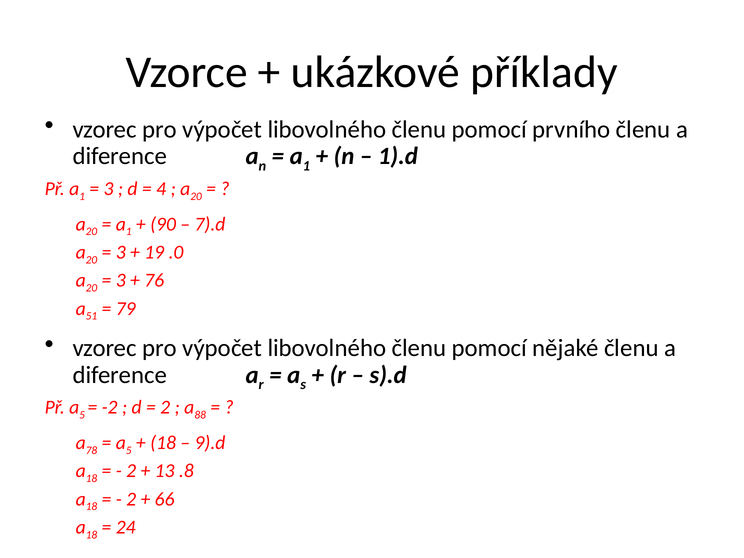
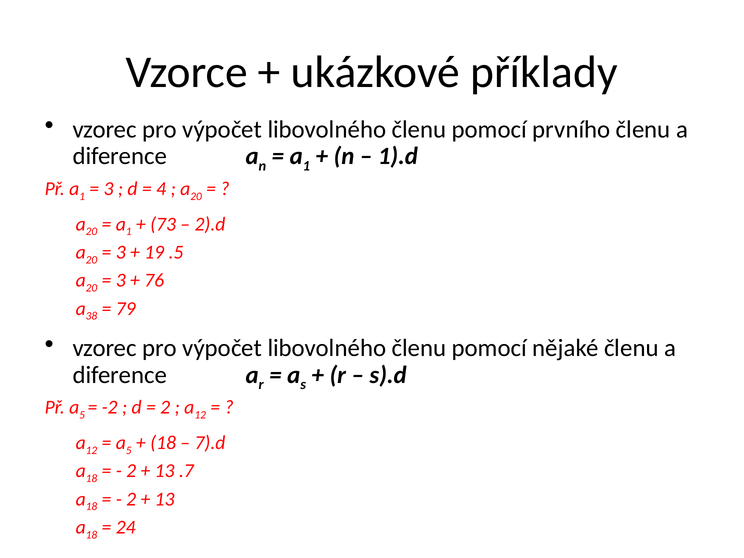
90: 90 -> 73 (163, 224)
7).d: 7).d -> 2).d (210, 224)
.0: .0 -> .5 (176, 252)
51: 51 -> 38 (91, 316)
88: 88 -> 12 (200, 415)
78: 78 -> 12 (91, 450)
9).d: 9).d -> 7).d (210, 443)
.8: .8 -> .7 (186, 471)
66: 66 -> 13 (165, 499)
